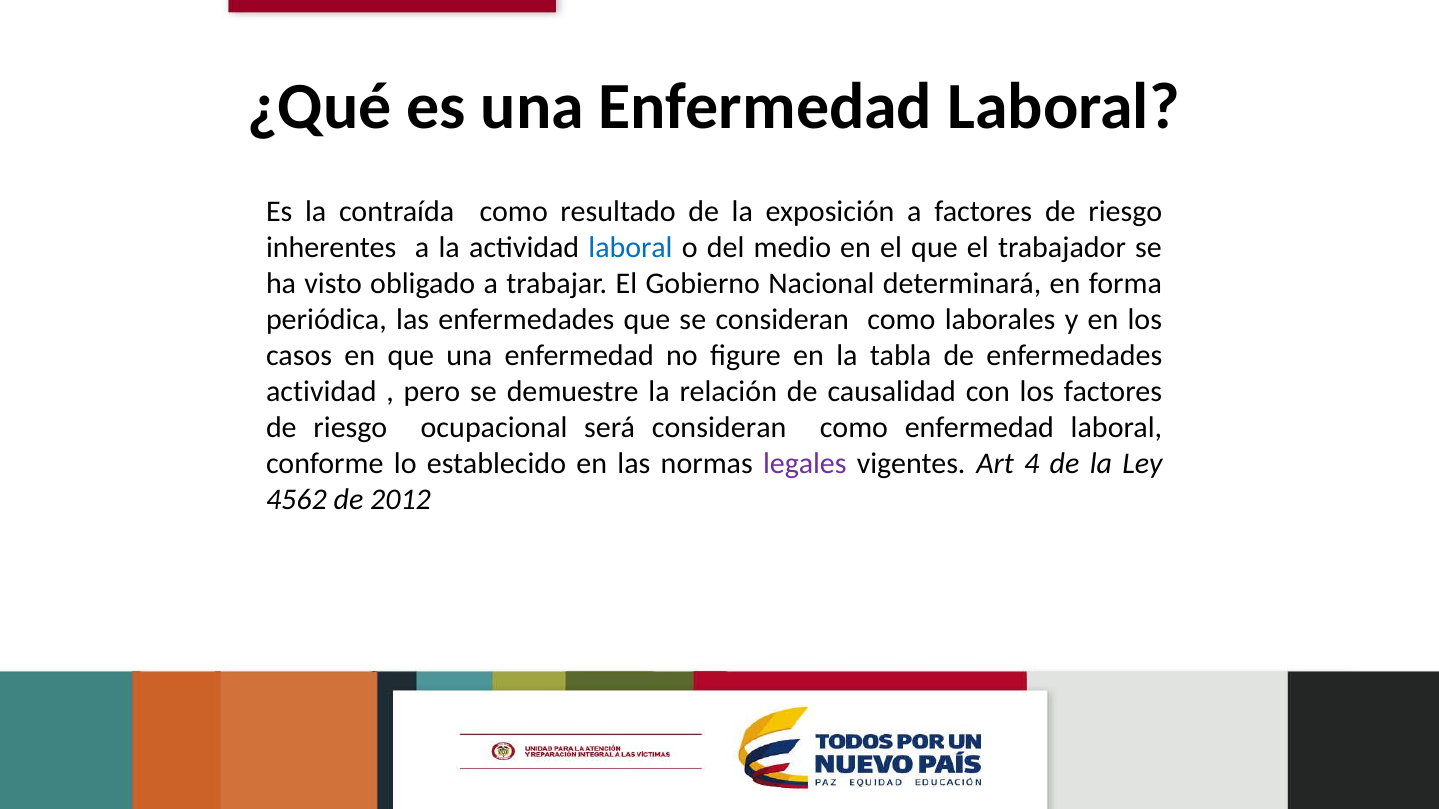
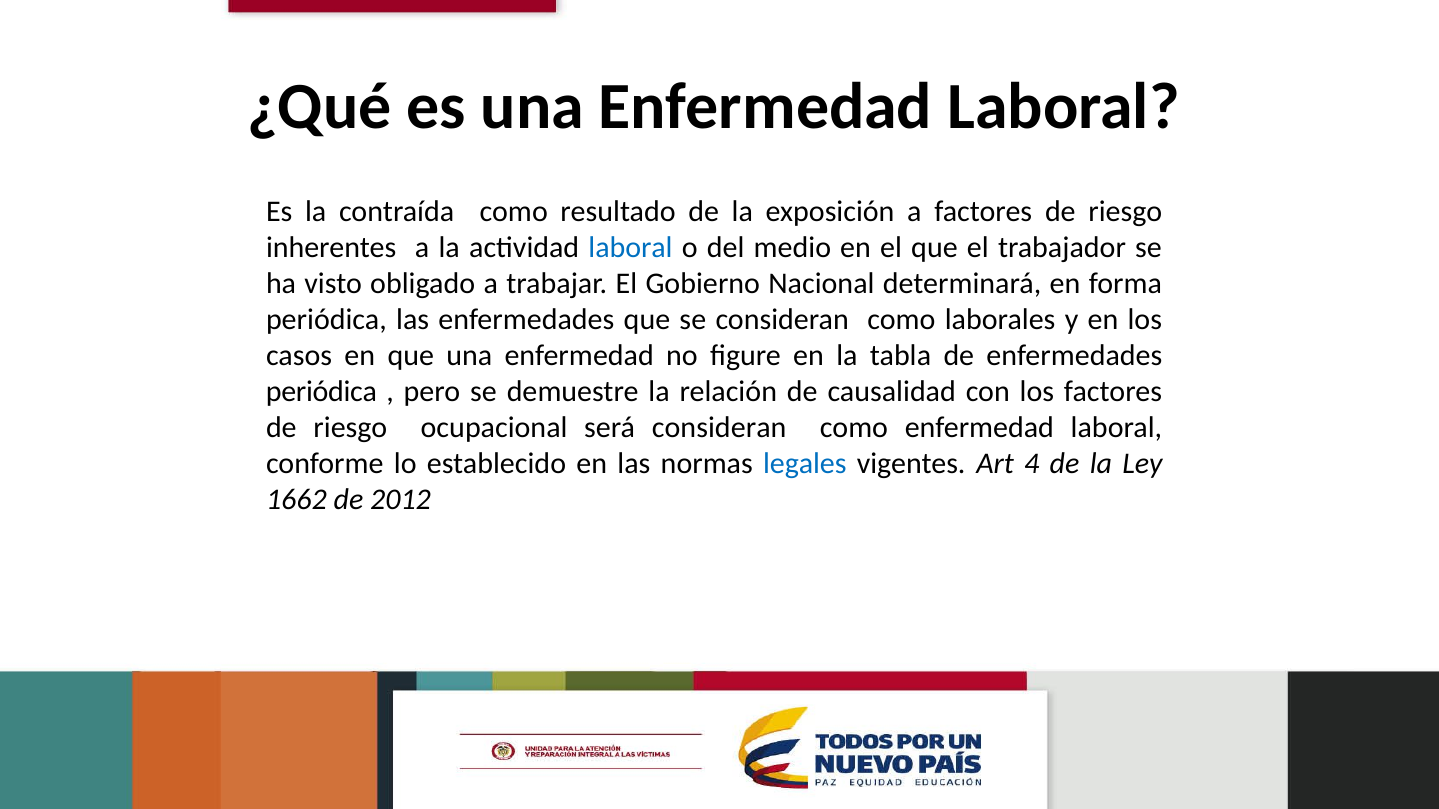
actividad: actividad -> periódica (321, 392)
legales colour: purple -> blue (805, 464)
4562: 4562 -> 1662 (296, 500)
